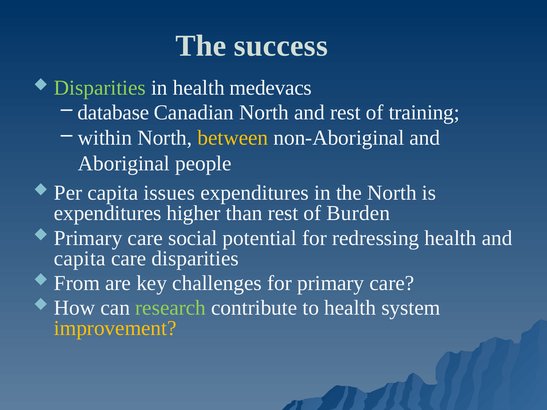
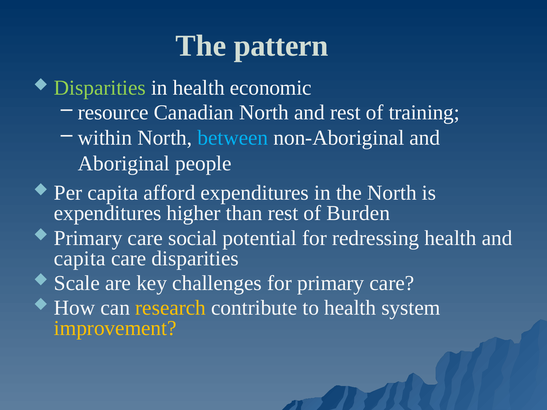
success: success -> pattern (281, 46)
medevacs: medevacs -> economic (271, 88)
database: database -> resource (113, 113)
between colour: yellow -> light blue (233, 138)
issues: issues -> afford (169, 193)
From: From -> Scale (77, 283)
research colour: light green -> yellow (171, 308)
